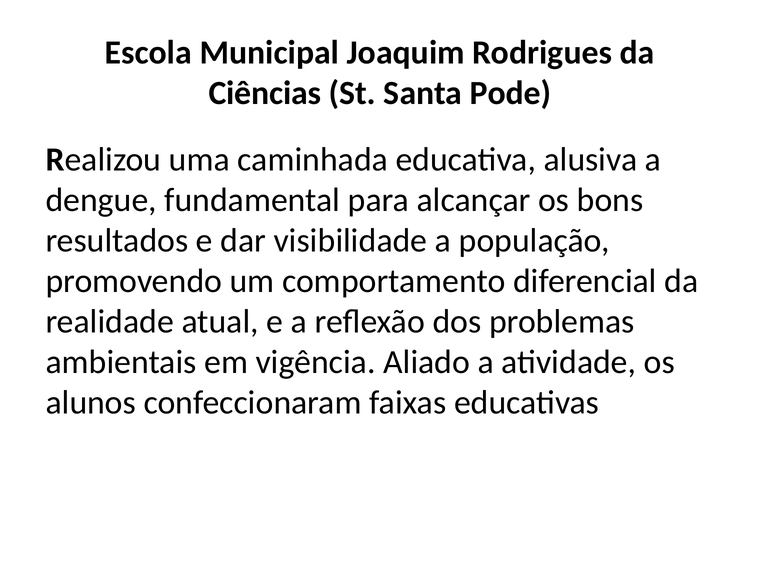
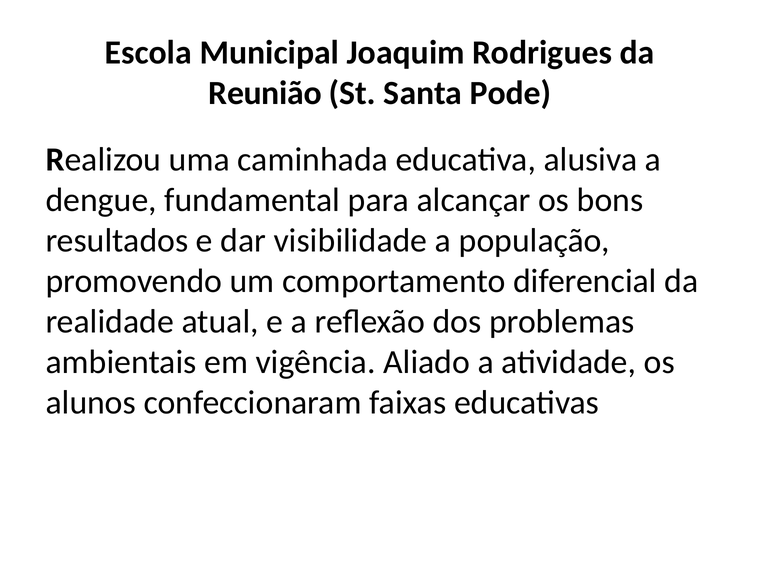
Ciências: Ciências -> Reunião (265, 93)
